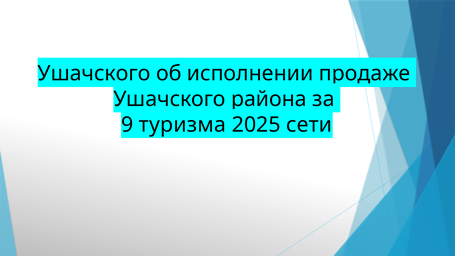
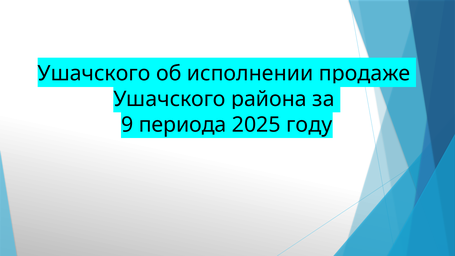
туризма: туризма -> периода (183, 125)
сети: сети -> году (309, 125)
